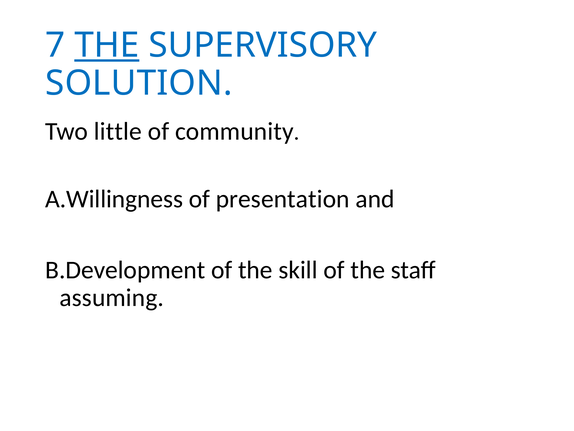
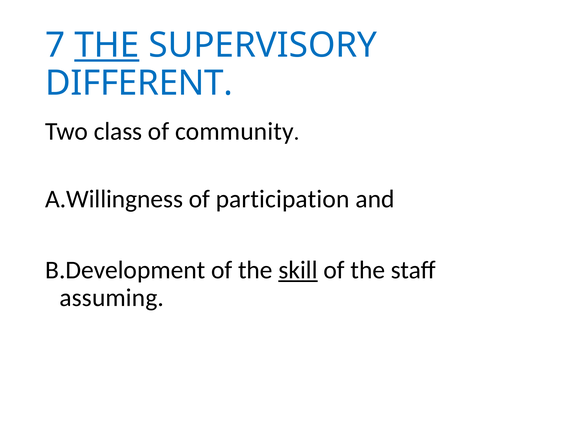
SOLUTION: SOLUTION -> DIFFERENT (139, 83)
little: little -> class (118, 131)
presentation: presentation -> participation (283, 199)
skill underline: none -> present (298, 270)
